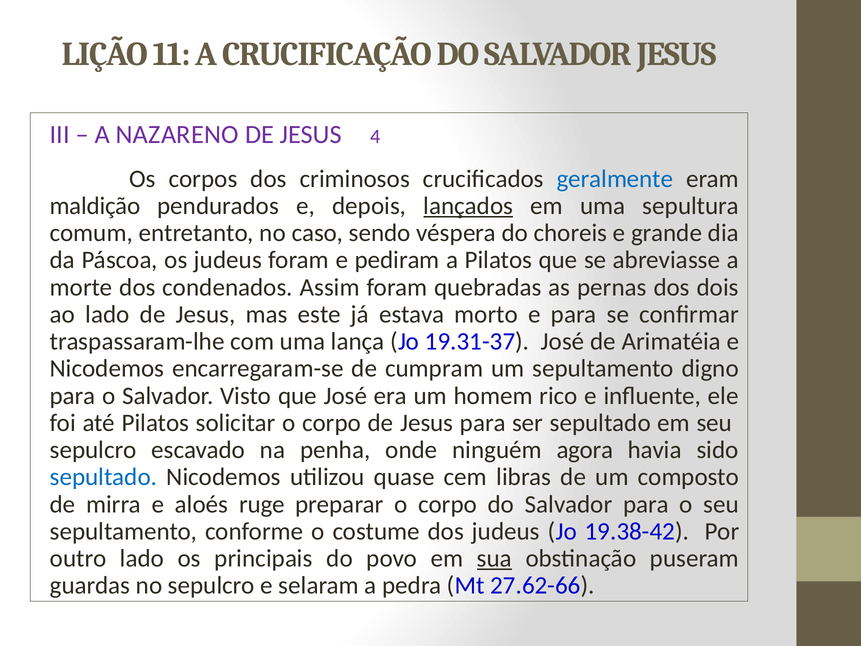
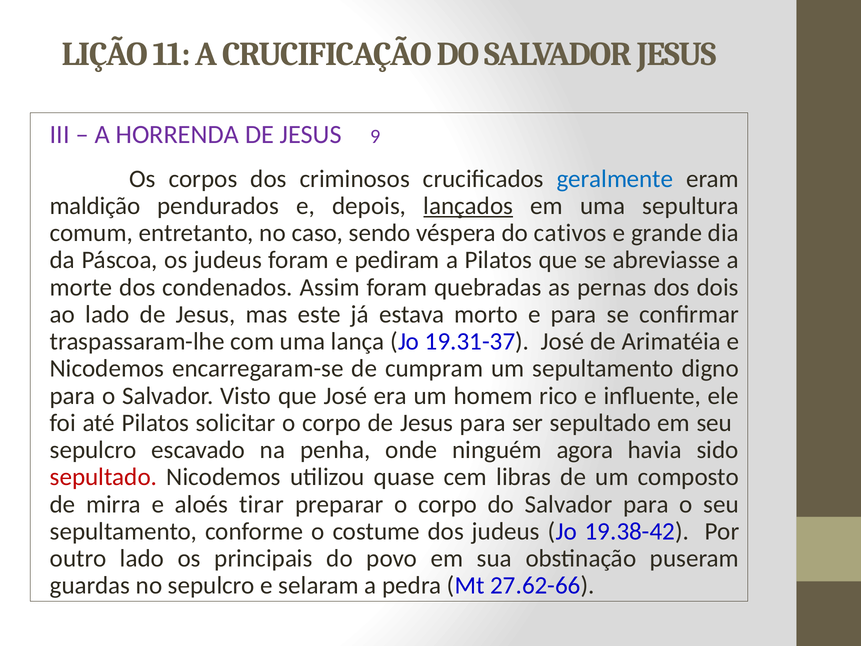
NAZARENO: NAZARENO -> HORRENDA (177, 135)
4: 4 -> 9 (375, 137)
choreis: choreis -> cativos (570, 233)
sepultado colour: blue -> red (104, 477)
ruge: ruge -> tirar (262, 504)
sua underline: present -> none (494, 558)
